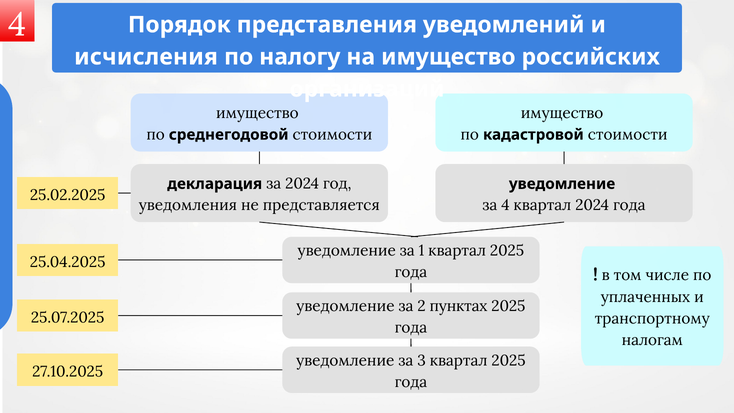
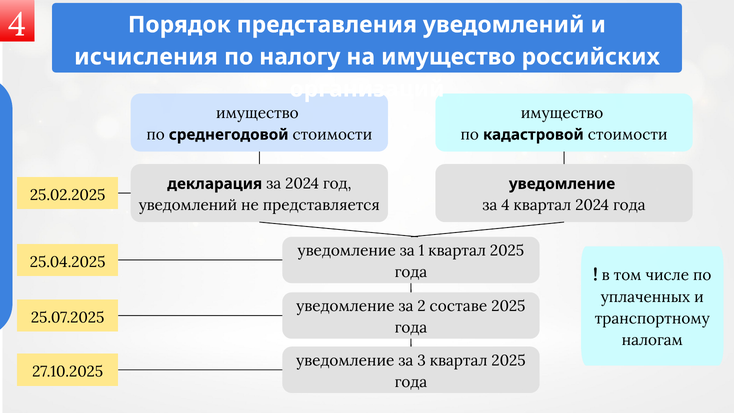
уведомления: уведомления -> уведомлений (188, 205)
пунктах: пунктах -> составе (458, 306)
